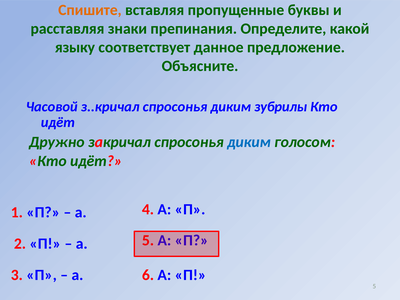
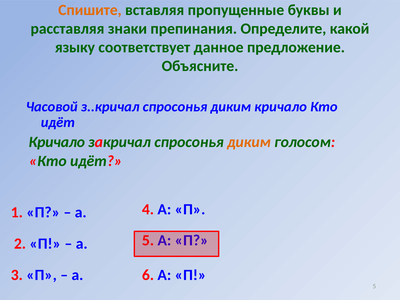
диким зубрилы: зубрилы -> кричало (281, 107)
Дружно: Дружно -> Кричало (57, 142)
диким colour: blue -> orange (249, 142)
